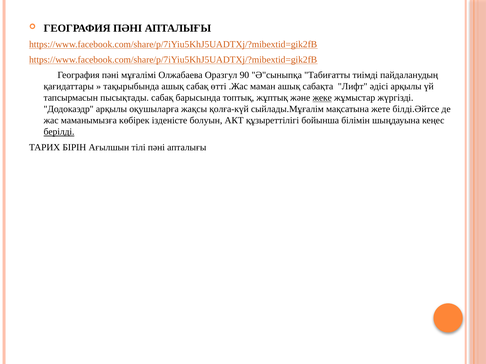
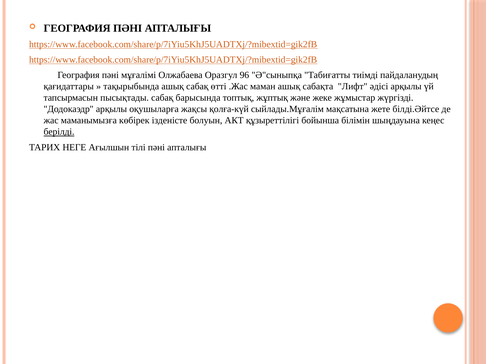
90: 90 -> 96 (244, 75)
жеке underline: present -> none (322, 98)
БІРІН: БІРІН -> НЕГЕ (74, 147)
